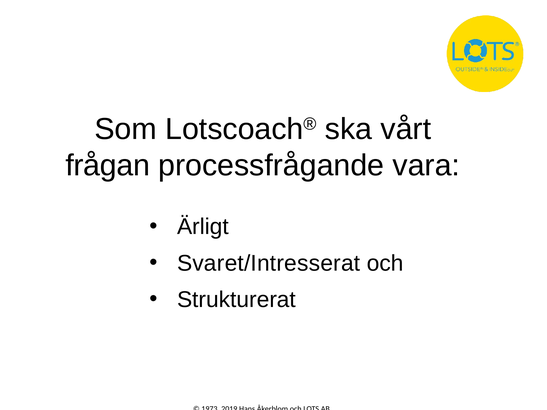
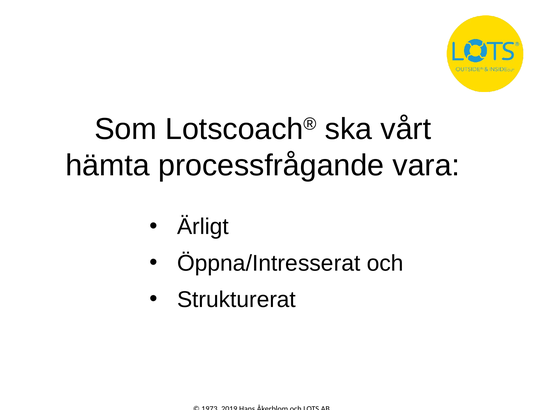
frågan: frågan -> hämta (108, 166)
Svaret/Intresserat: Svaret/Intresserat -> Öppna/Intresserat (269, 263)
